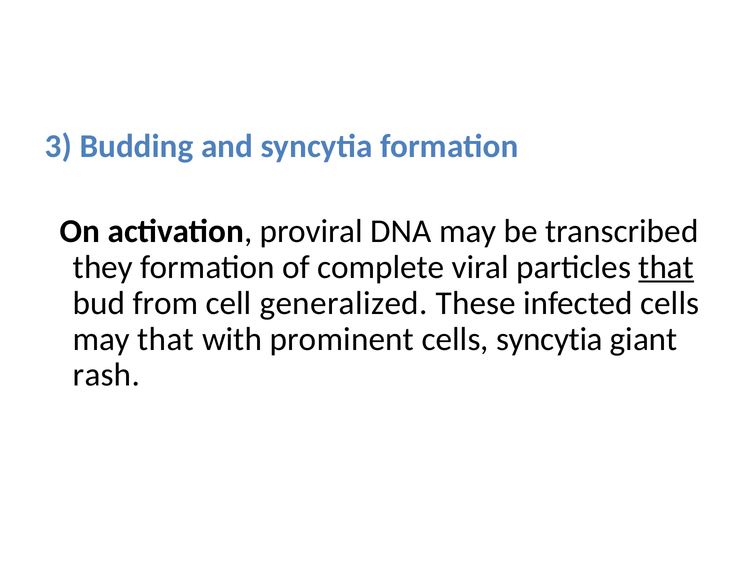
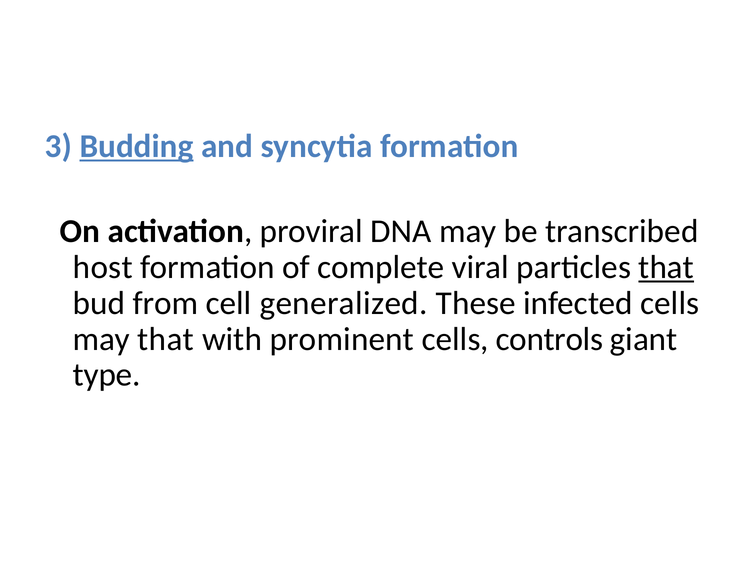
Budding underline: none -> present (137, 146)
they: they -> host (103, 267)
cells syncytia: syncytia -> controls (549, 339)
rash: rash -> type (107, 375)
